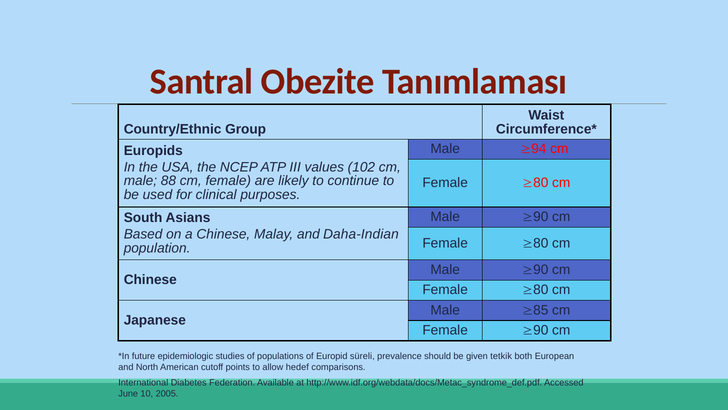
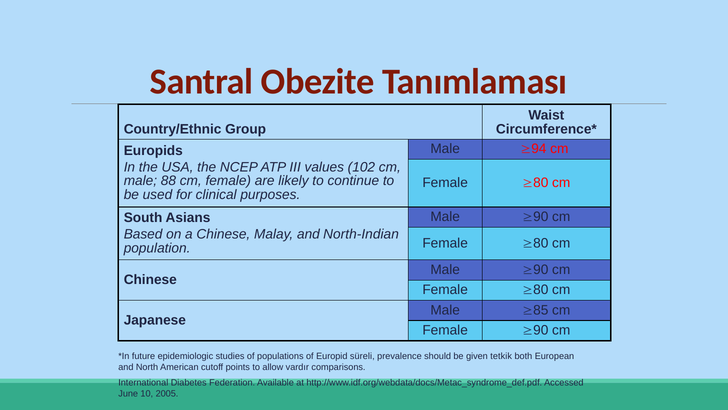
Daha-Indian: Daha-Indian -> North-Indian (361, 234)
hedef: hedef -> vardır (297, 367)
